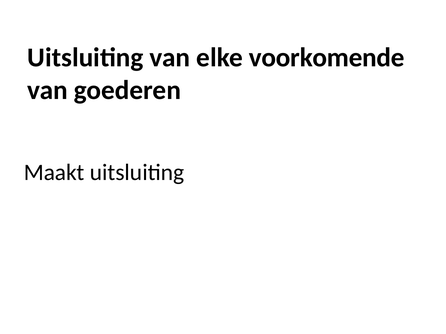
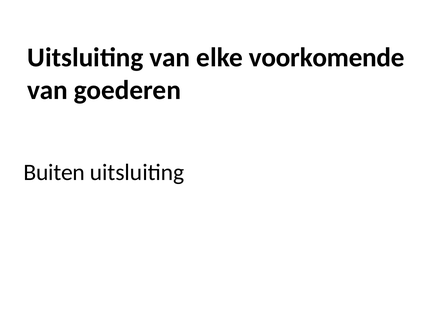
Maakt: Maakt -> Buiten (54, 173)
